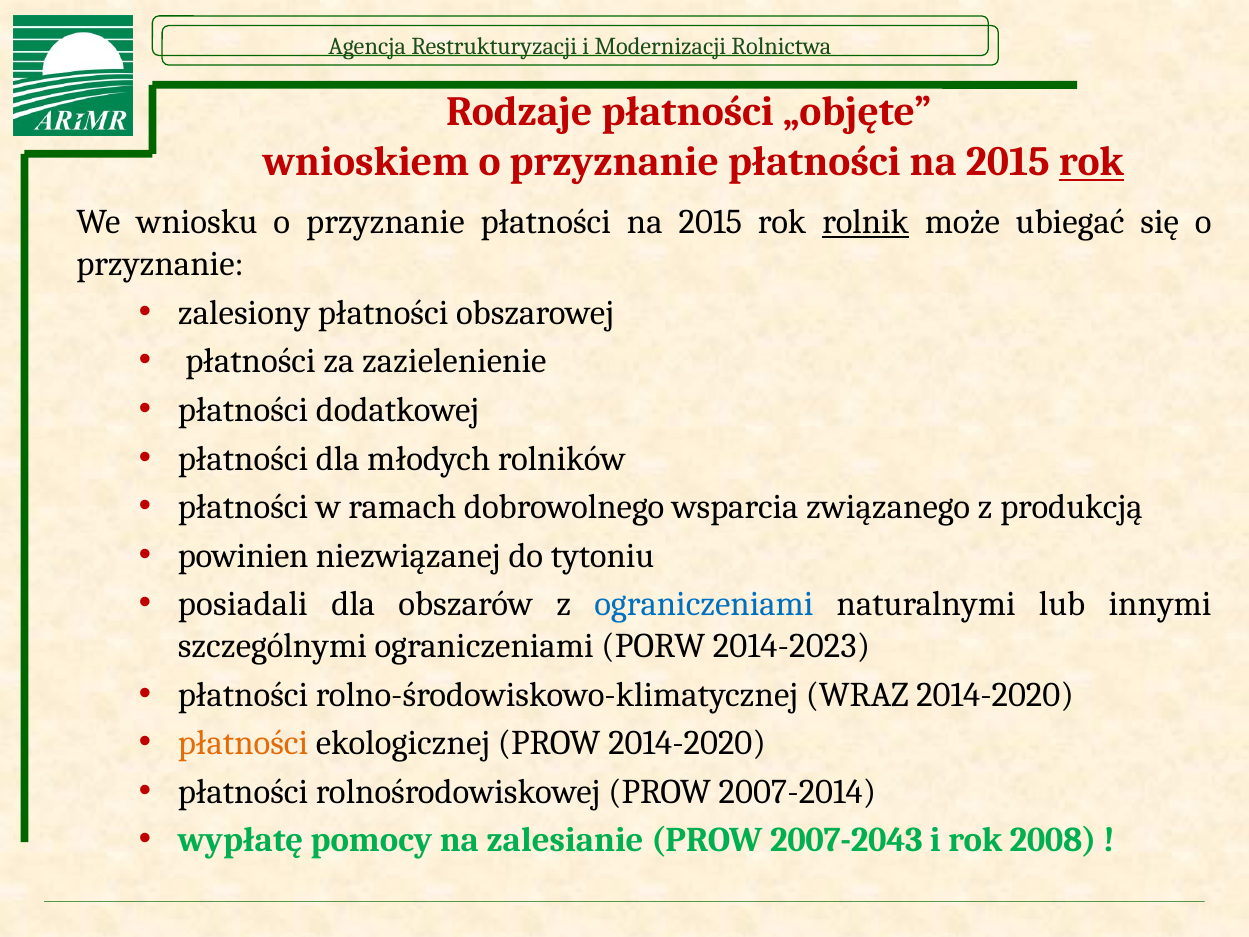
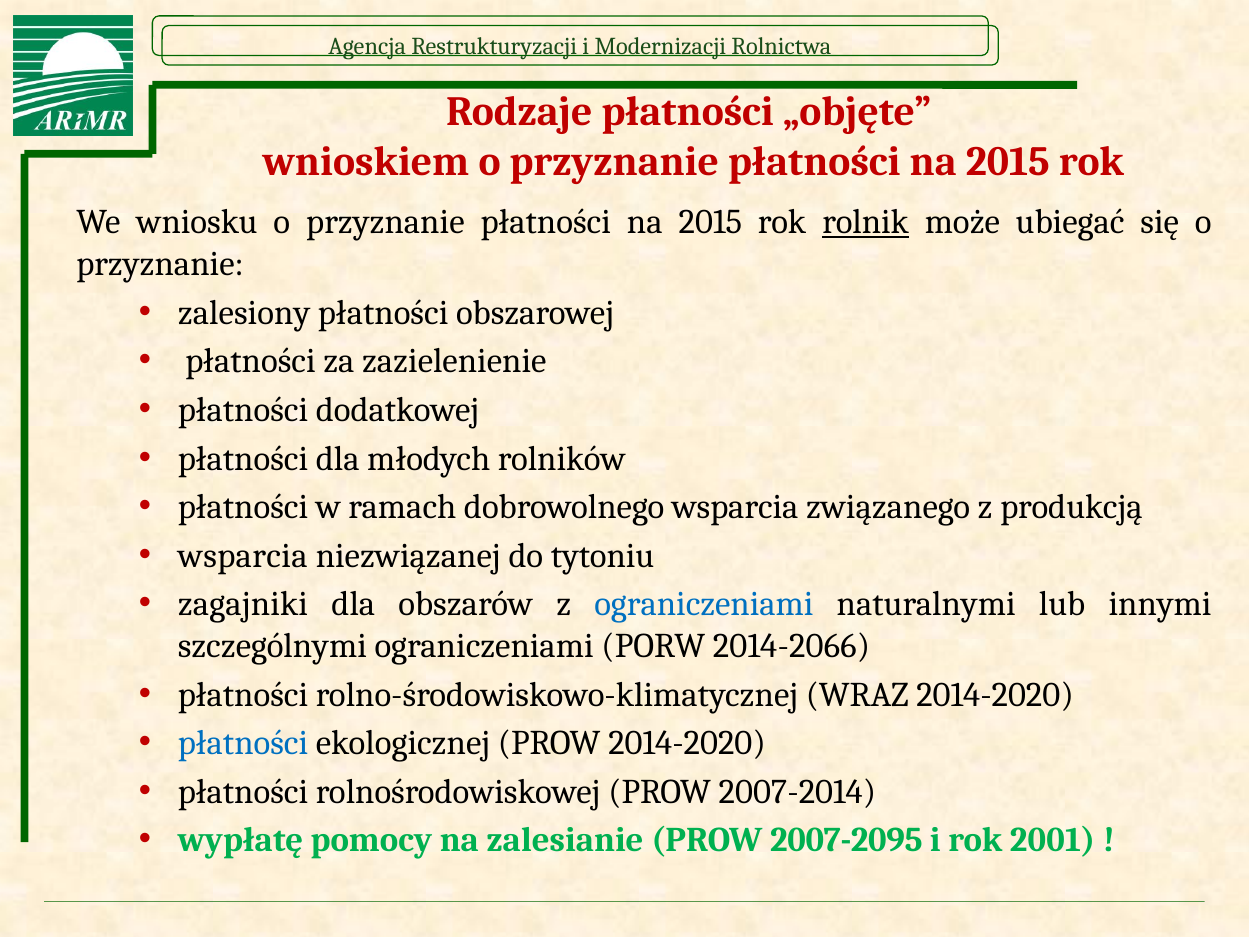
rok underline: present -> none (1091, 162)
powinien: powinien -> wsparcia (243, 556)
posiadali: posiadali -> zagajniki (243, 604)
2014-2023: 2014-2023 -> 2014-2066 (791, 646)
płatności colour: orange -> blue (243, 743)
2007-2043: 2007-2043 -> 2007-2095 (846, 840)
2008: 2008 -> 2001 (1053, 840)
